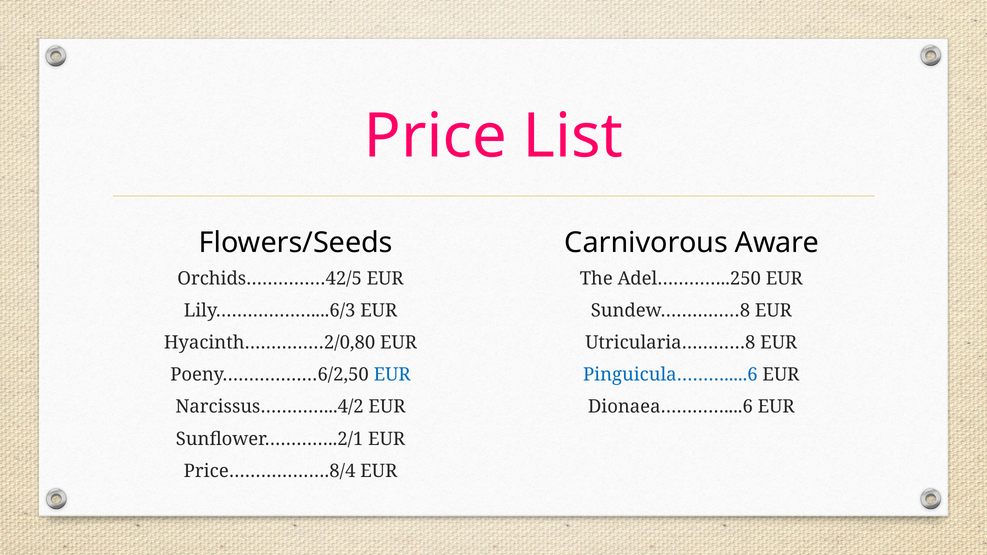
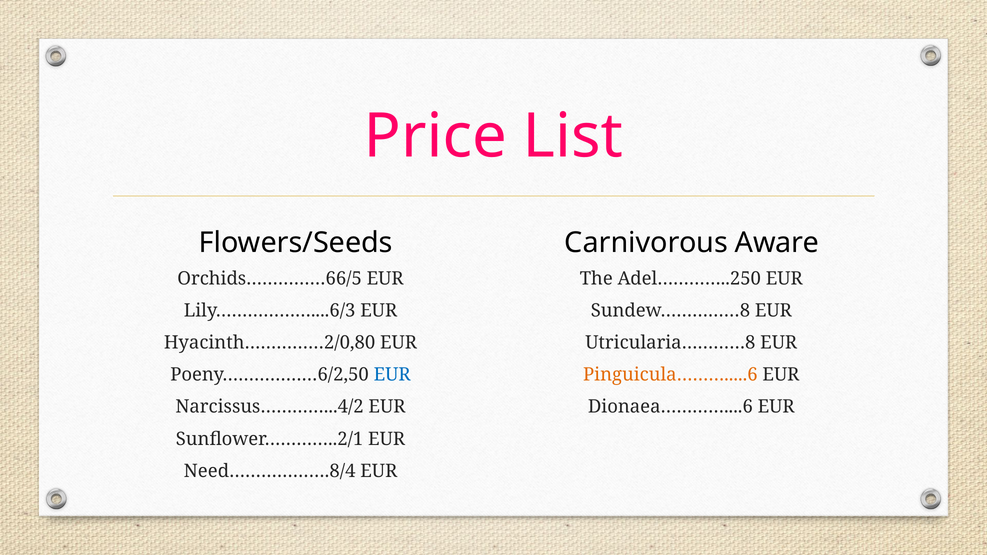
Orchids……………42/5: Orchids……………42/5 -> Orchids……………66/5 (270, 279)
Pinguicula……….....6 colour: blue -> orange (670, 375)
Price……………….8/4: Price……………….8/4 -> Need……………….8/4 (270, 471)
